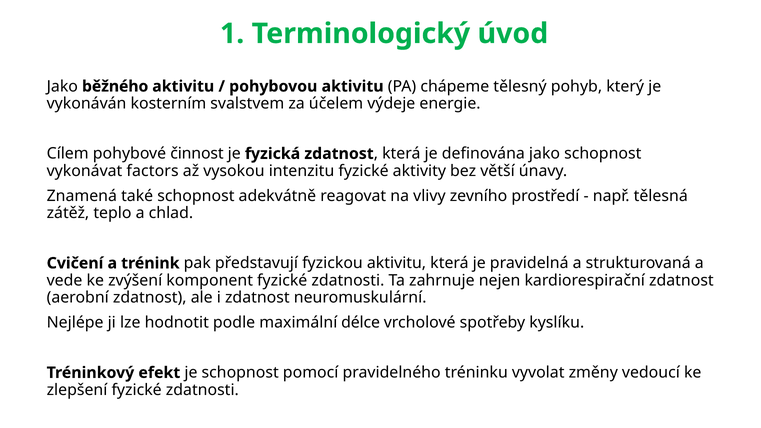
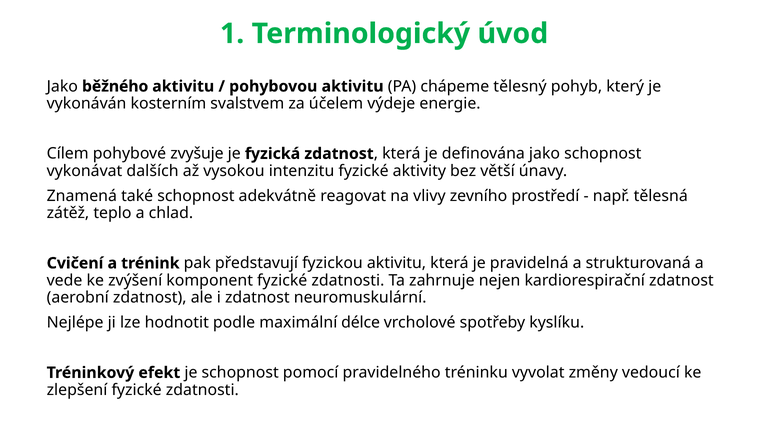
činnost: činnost -> zvyšuje (197, 154)
factors: factors -> dalších (153, 171)
